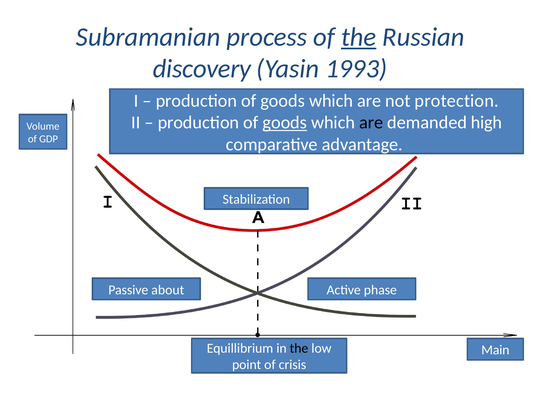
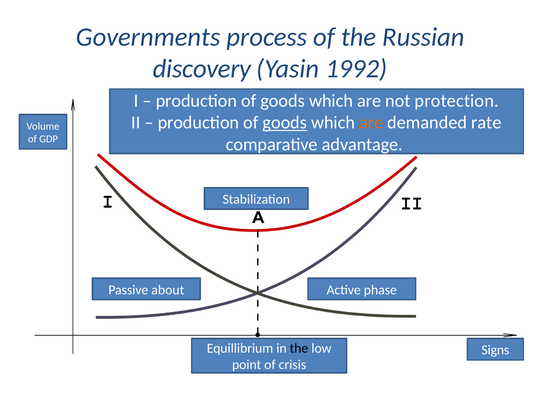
Subramanian: Subramanian -> Governments (148, 37)
the underline: present -> none (359, 37)
1993: 1993 -> 1992 (356, 69)
are colour: black -> orange (371, 123)
high: high -> rate (486, 123)
Main: Main -> Signs (495, 350)
